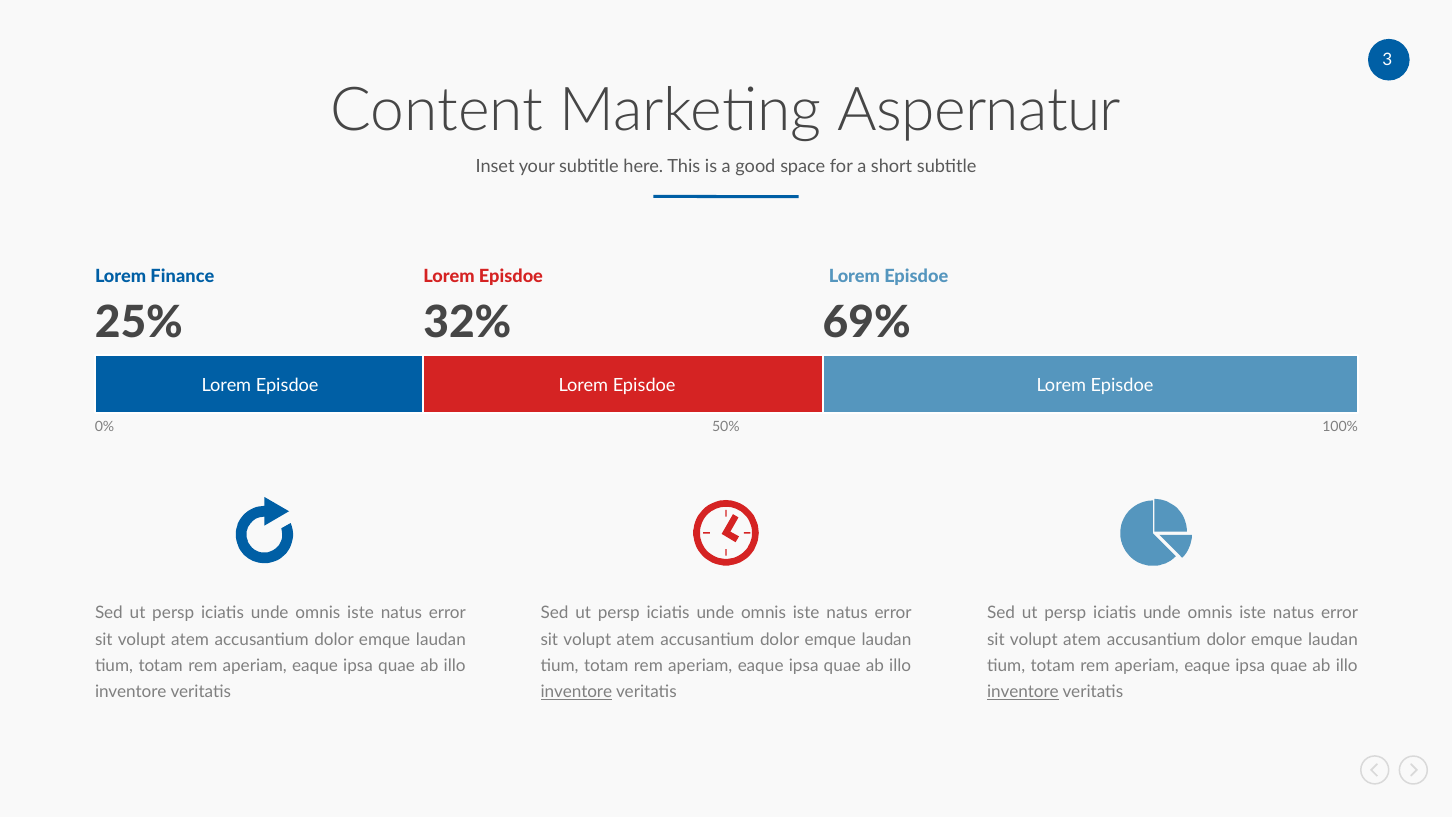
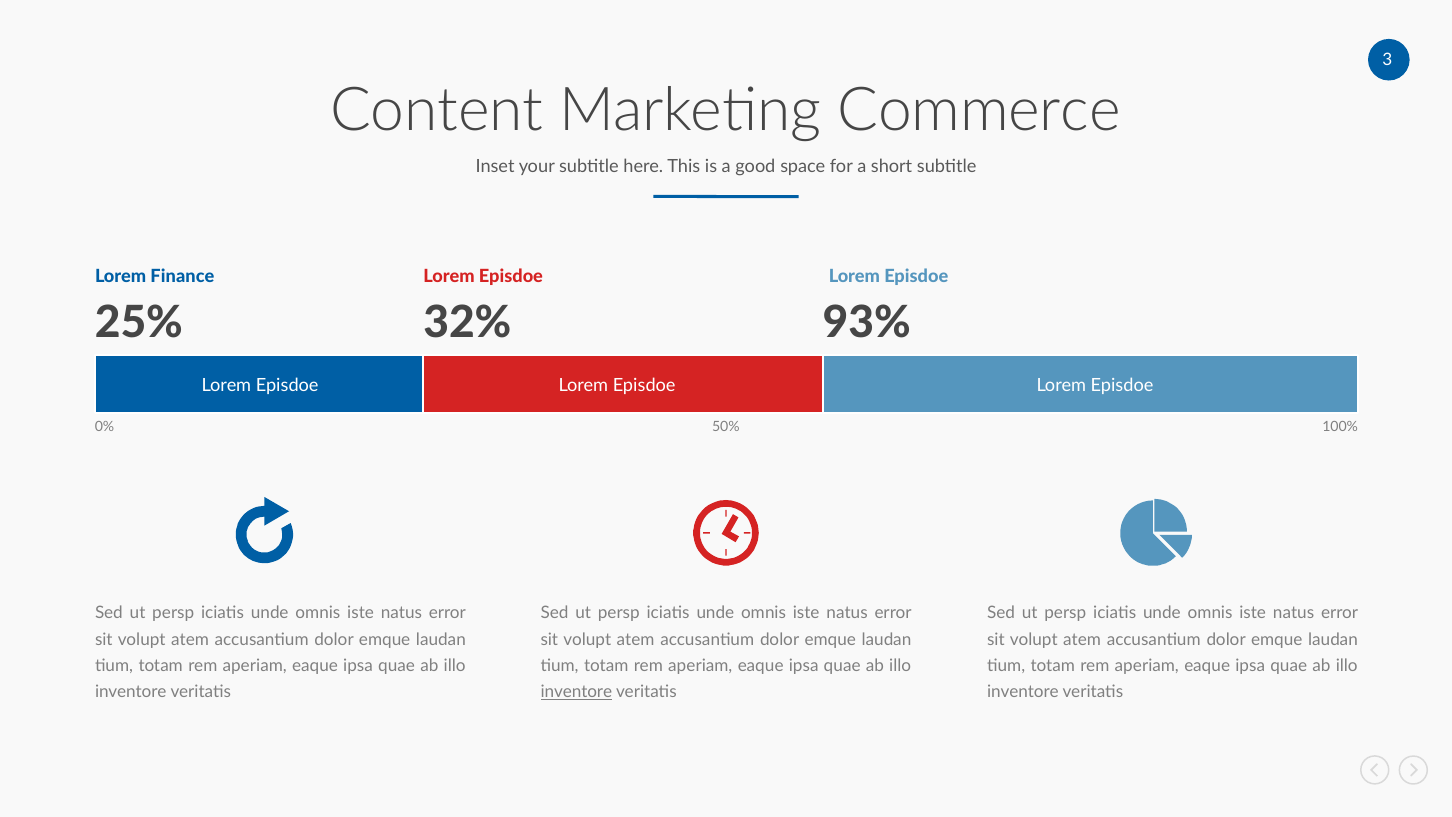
Aspernatur: Aspernatur -> Commerce (979, 110)
69%: 69% -> 93% (867, 322)
inventore underline: present -> none (1023, 692)
